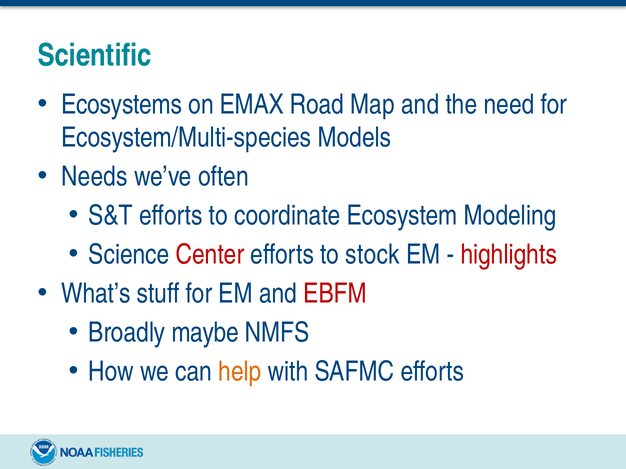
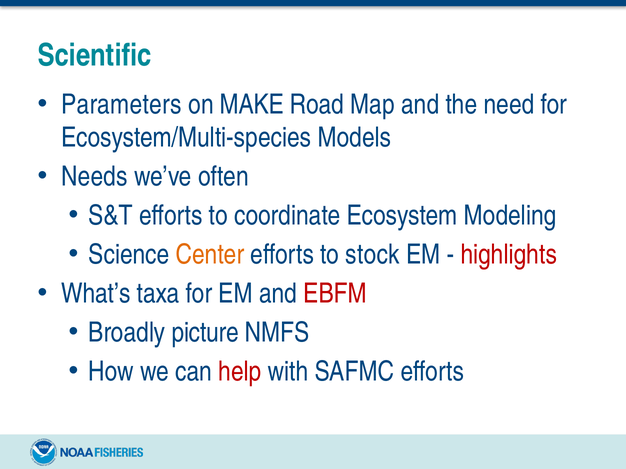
Ecosystems: Ecosystems -> Parameters (121, 104)
EMAX: EMAX -> MAKE (252, 104)
Center colour: red -> orange (210, 255)
stuff: stuff -> taxa (158, 294)
maybe: maybe -> picture (205, 333)
help colour: orange -> red (240, 372)
